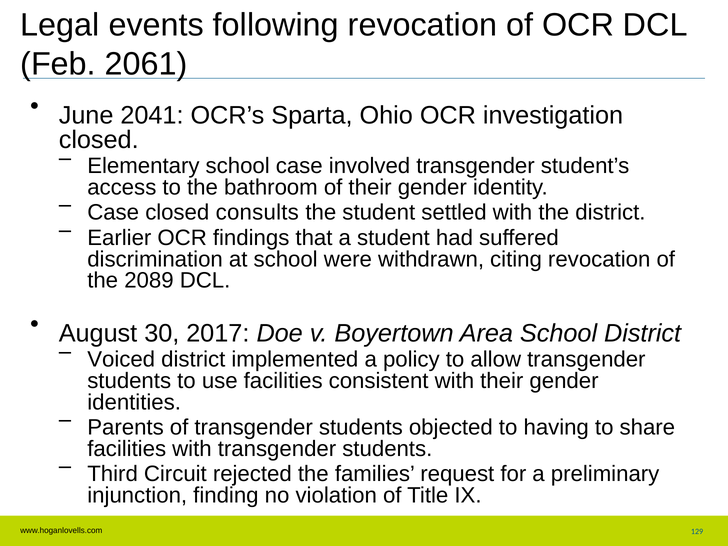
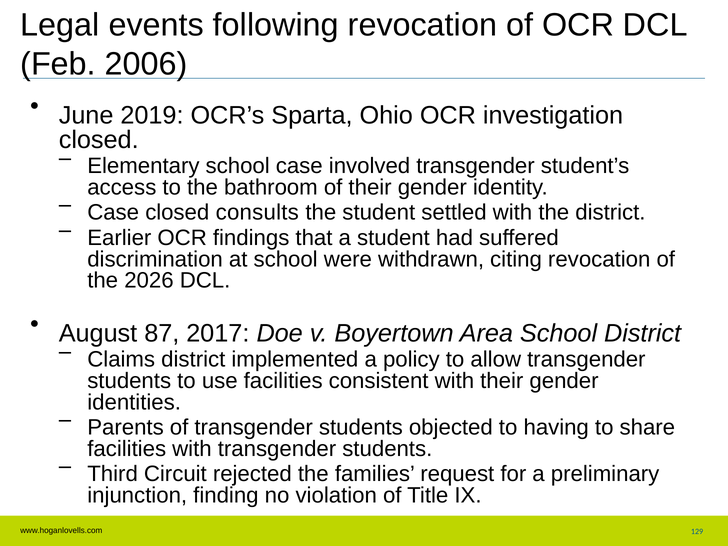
2061: 2061 -> 2006 (146, 64)
2041: 2041 -> 2019 (152, 116)
2089: 2089 -> 2026 (149, 281)
30: 30 -> 87 (162, 333)
Voiced: Voiced -> Claims (121, 360)
